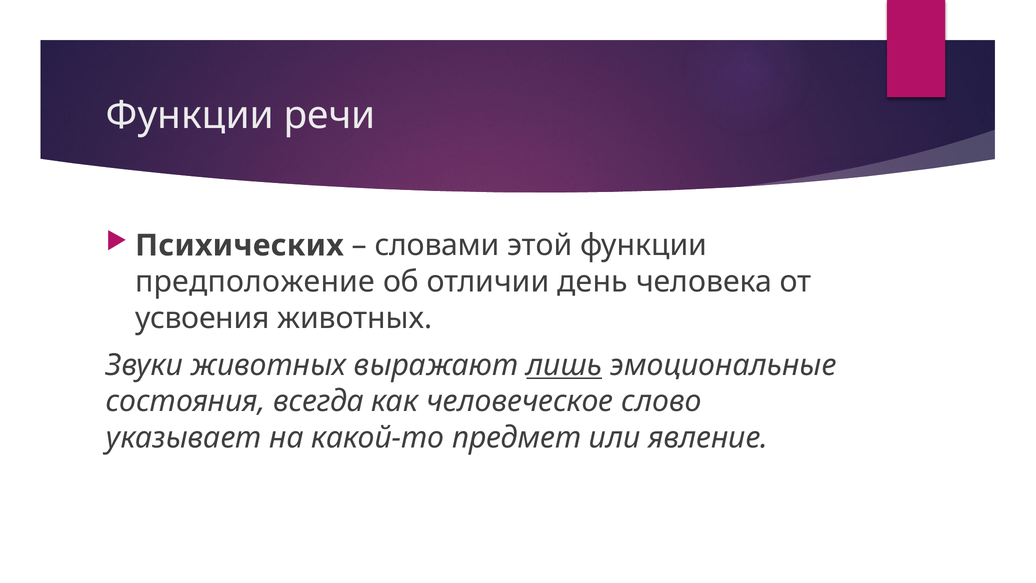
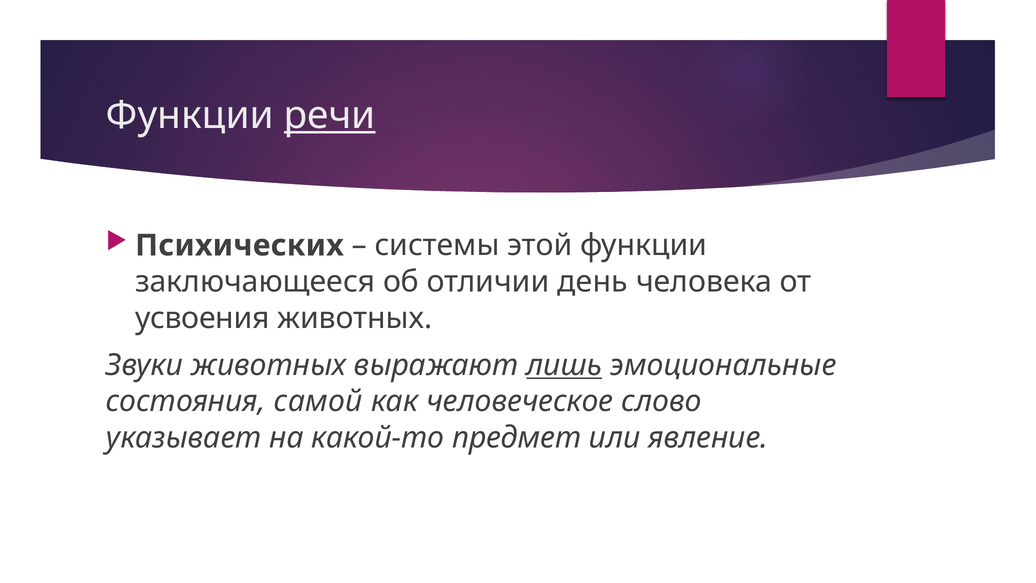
речи underline: none -> present (330, 115)
словами: словами -> системы (437, 245)
предположение: предположение -> заключающееся (255, 282)
всегда: всегда -> самой (318, 401)
